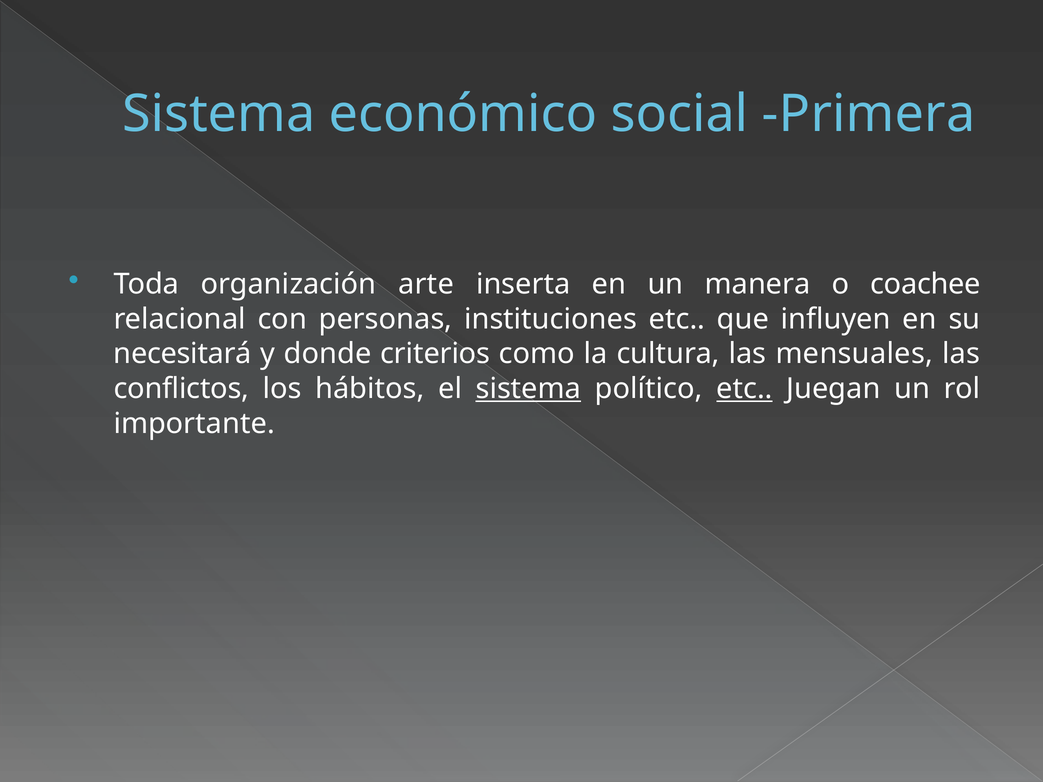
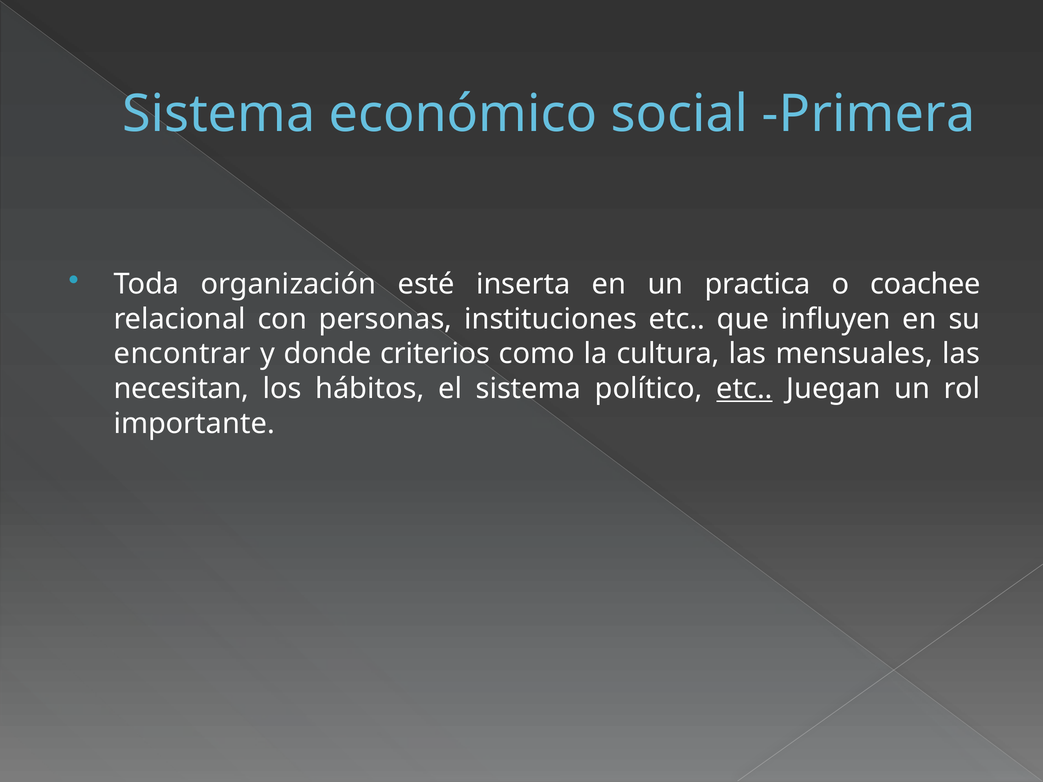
arte: arte -> esté (426, 284)
manera: manera -> practica (758, 284)
necesitará: necesitará -> encontrar (182, 354)
conflictos: conflictos -> necesitan (181, 389)
sistema underline: present -> none (528, 389)
